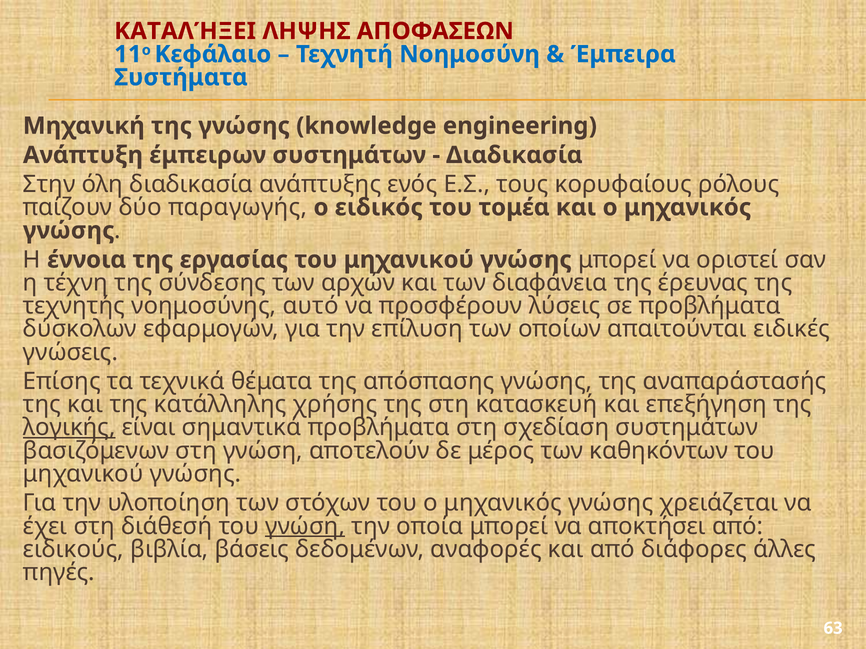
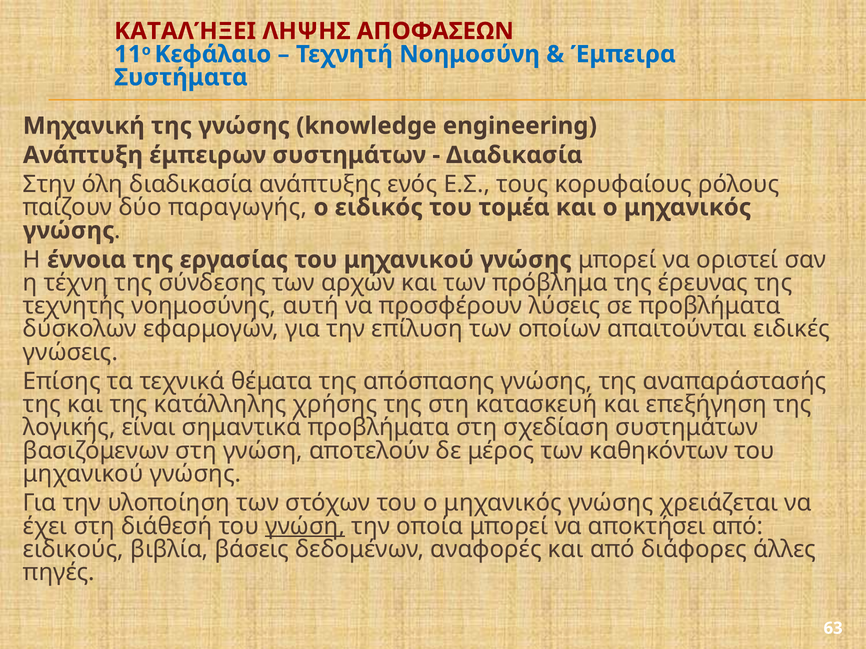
διαφάνεια: διαφάνεια -> πρόβλημα (550, 283)
αυτό: αυτό -> αυτή (311, 306)
λογικής underline: present -> none (69, 428)
